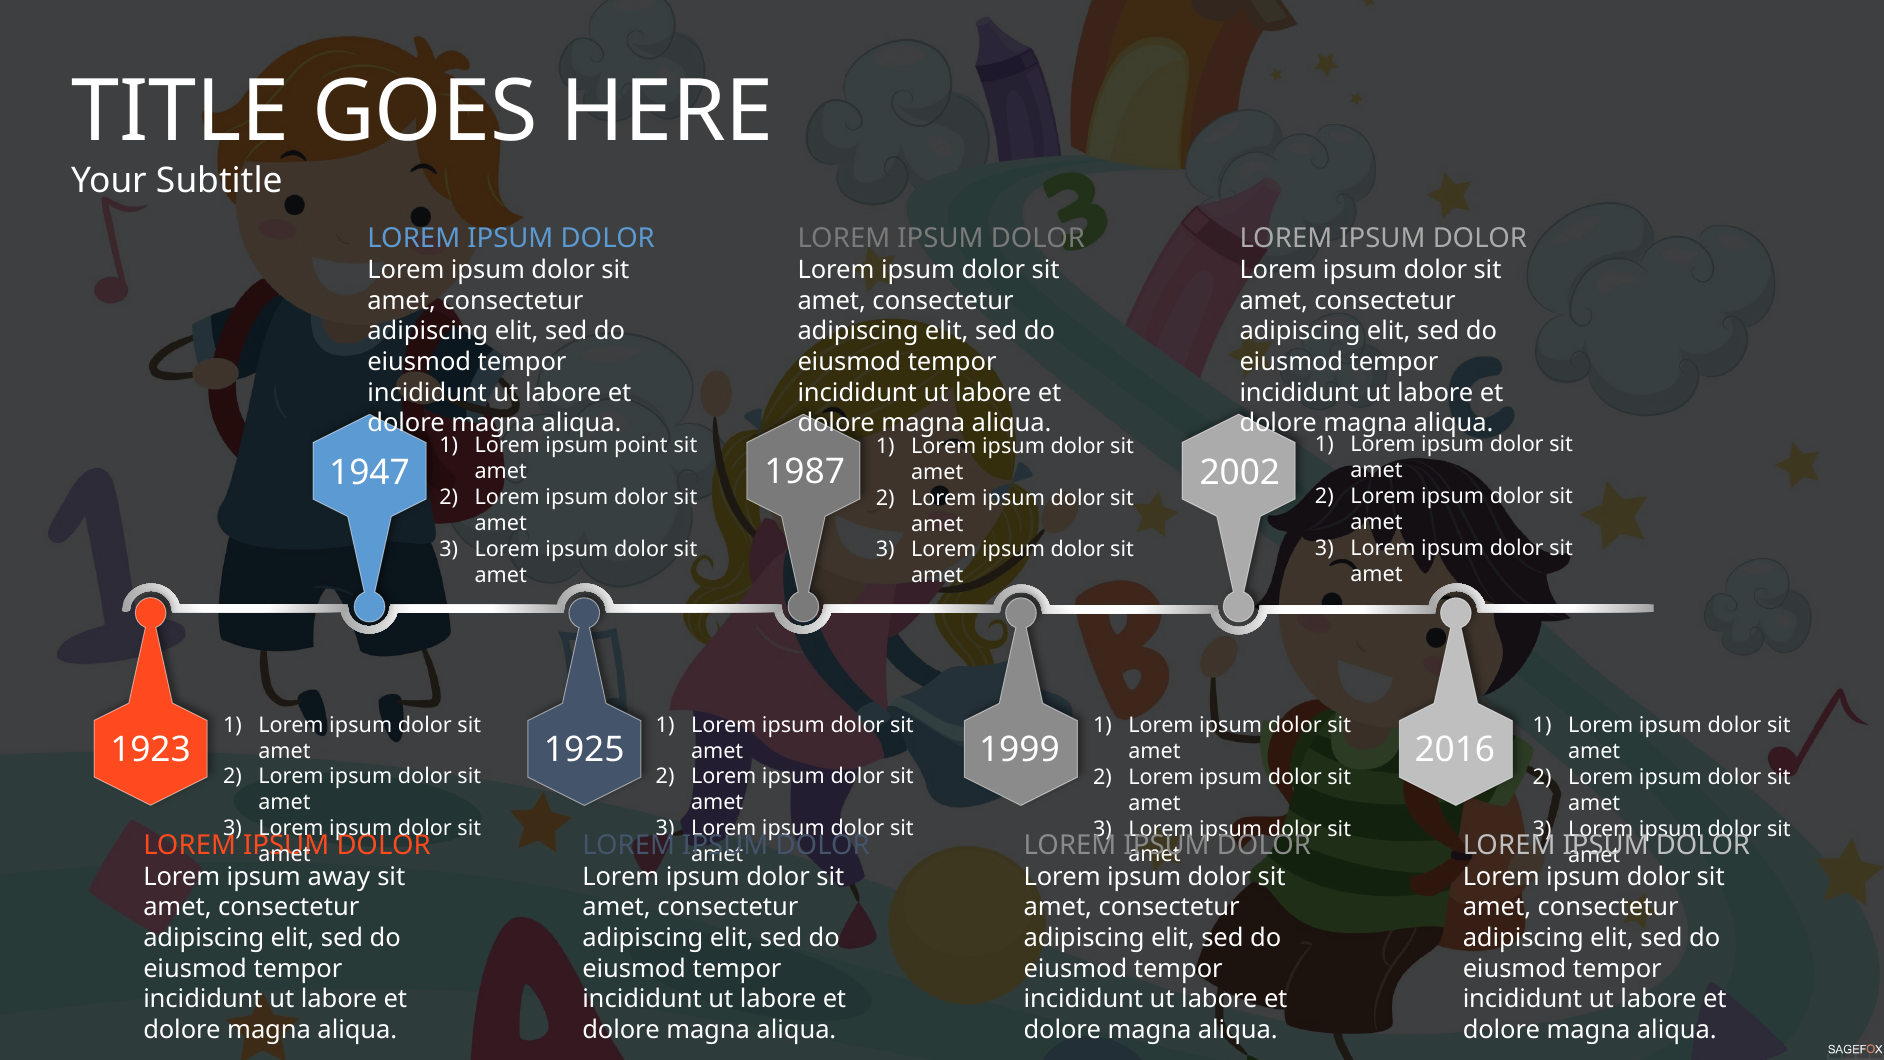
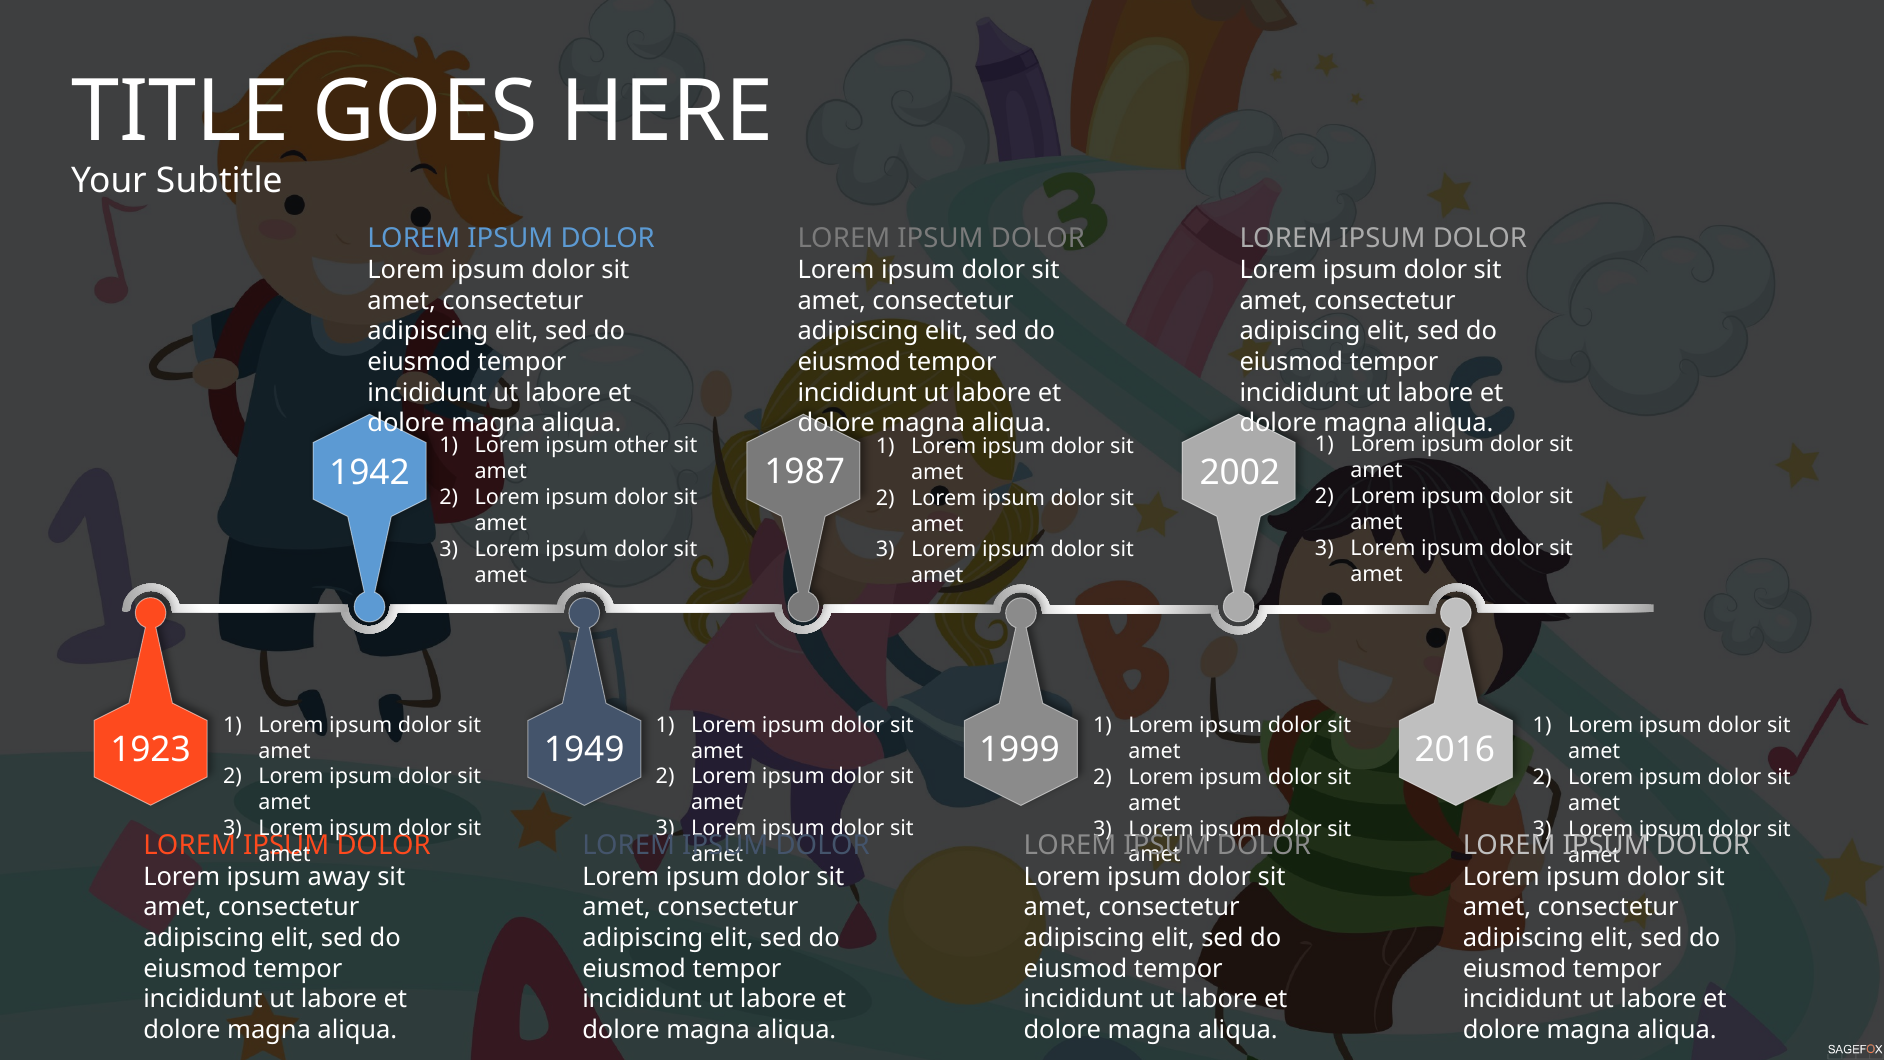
point: point -> other (641, 446)
1947: 1947 -> 1942 (370, 472)
1925: 1925 -> 1949 (584, 750)
